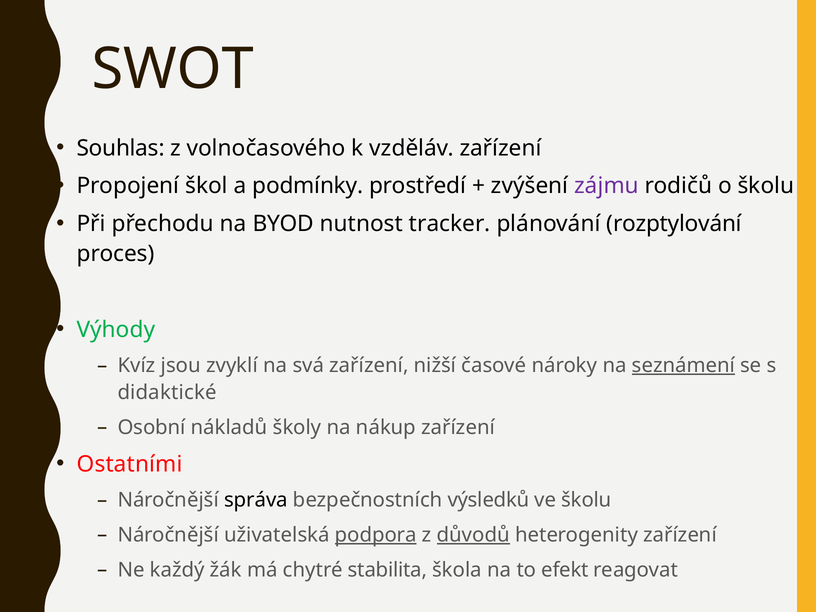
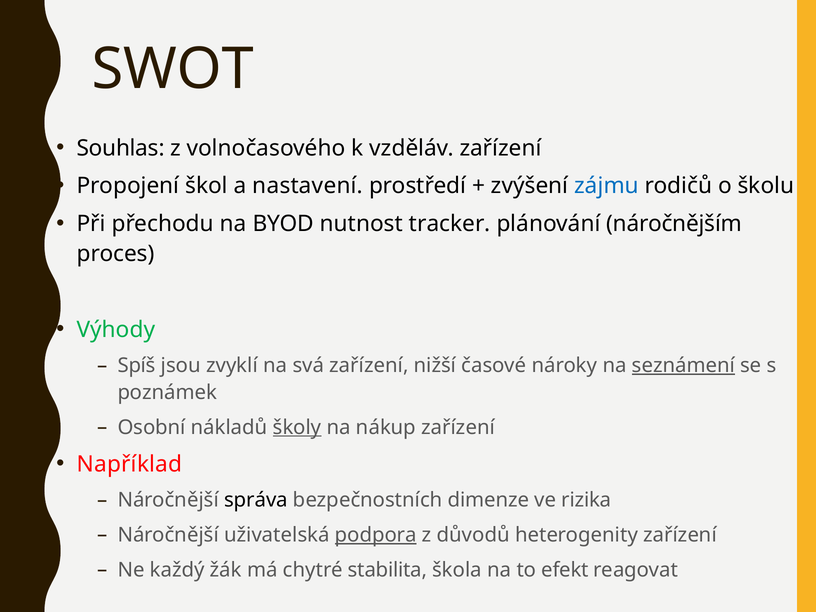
podmínky: podmínky -> nastavení (308, 186)
zájmu colour: purple -> blue (607, 186)
rozptylování: rozptylování -> náročnějším (674, 224)
Kvíz: Kvíz -> Spíš (137, 366)
didaktické: didaktické -> poznámek (167, 392)
školy underline: none -> present (297, 427)
Ostatními: Ostatními -> Například (130, 464)
výsledků: výsledků -> dimenze (488, 500)
ve školu: školu -> rizika (586, 500)
důvodů underline: present -> none (473, 535)
